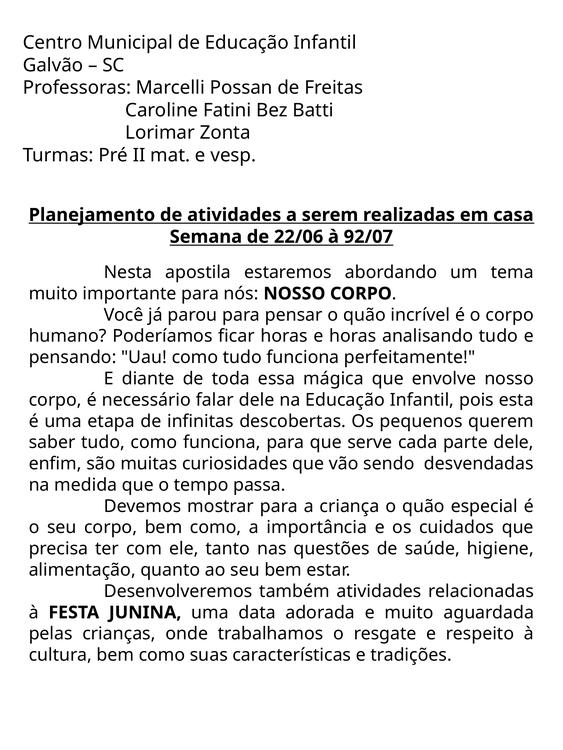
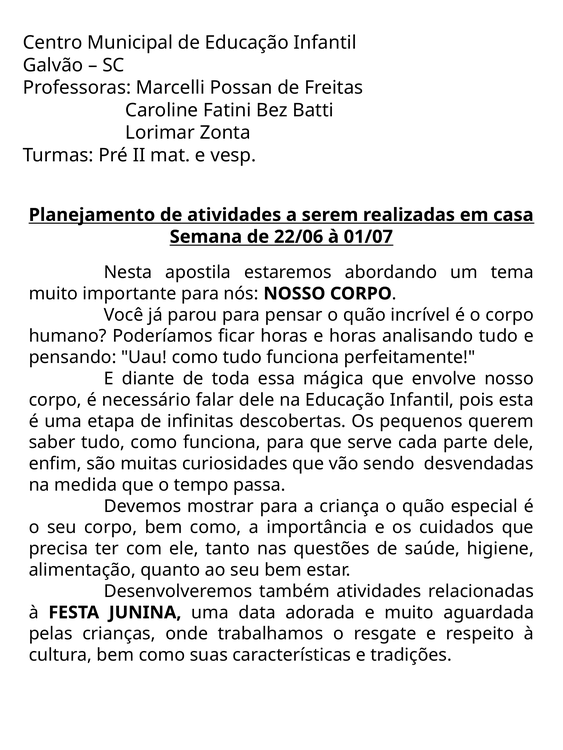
92/07: 92/07 -> 01/07 (368, 237)
